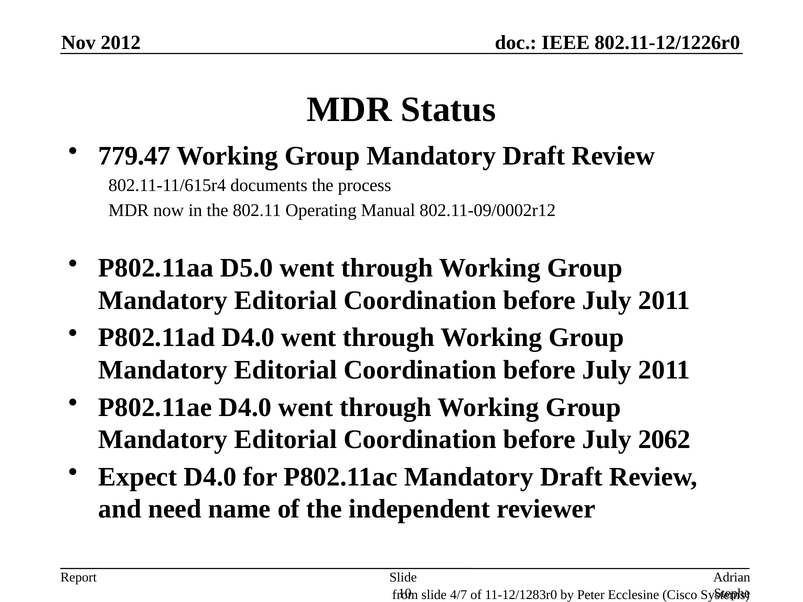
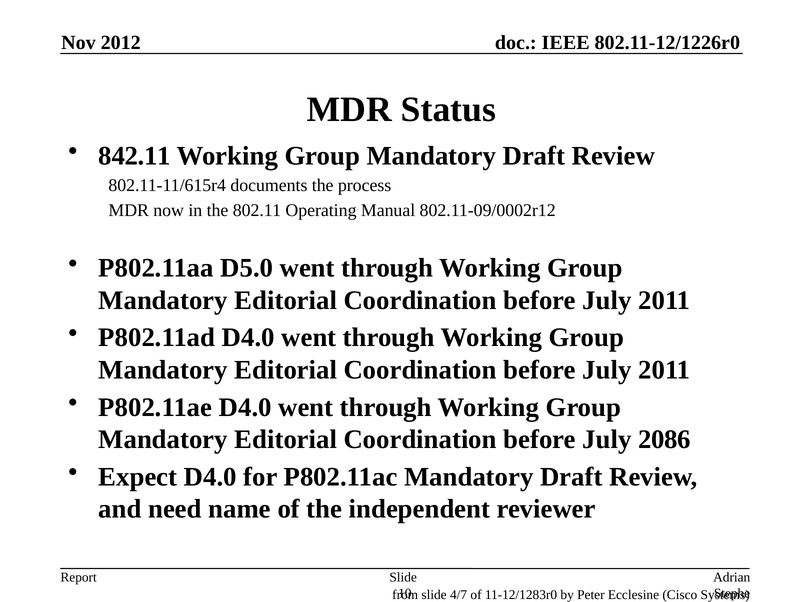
779.47: 779.47 -> 842.11 (135, 156)
2062: 2062 -> 2086 (664, 439)
